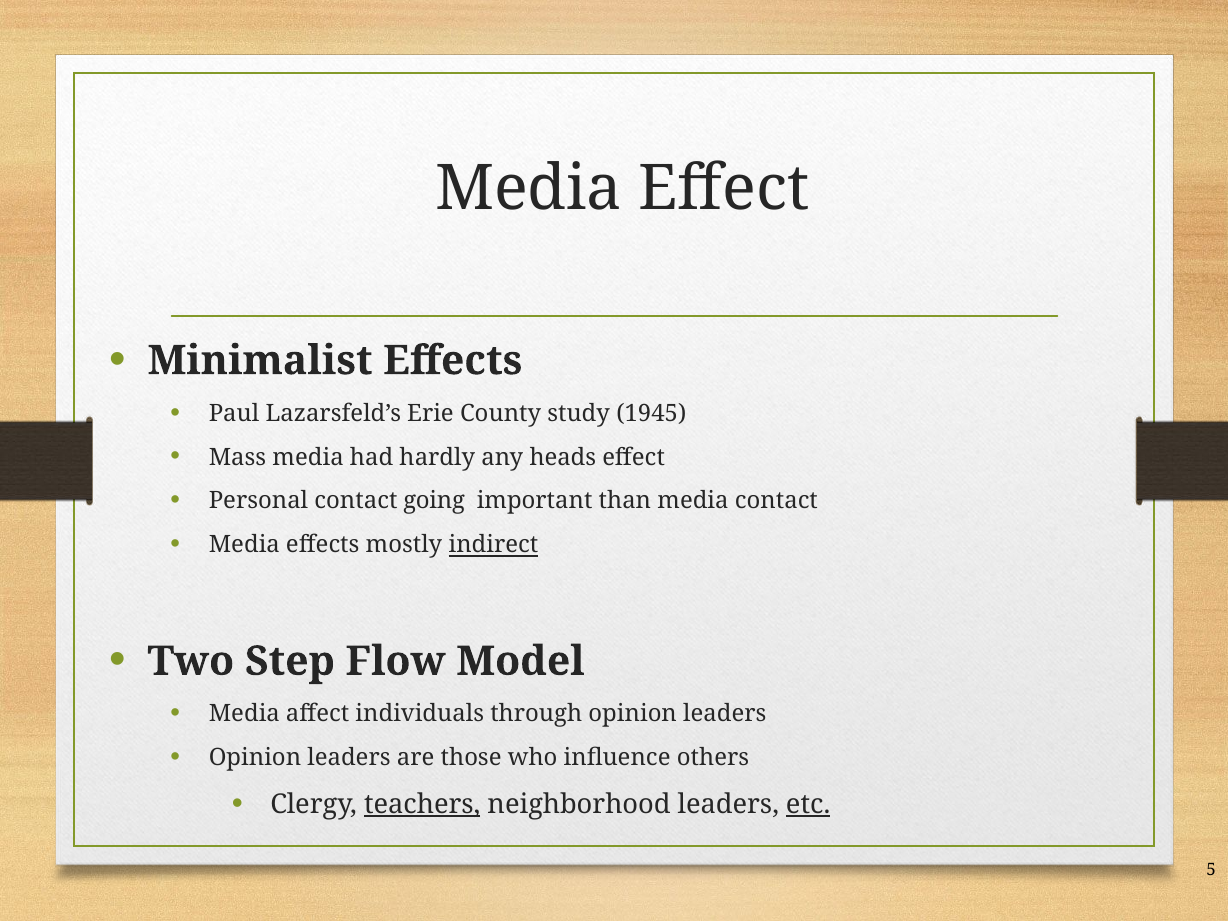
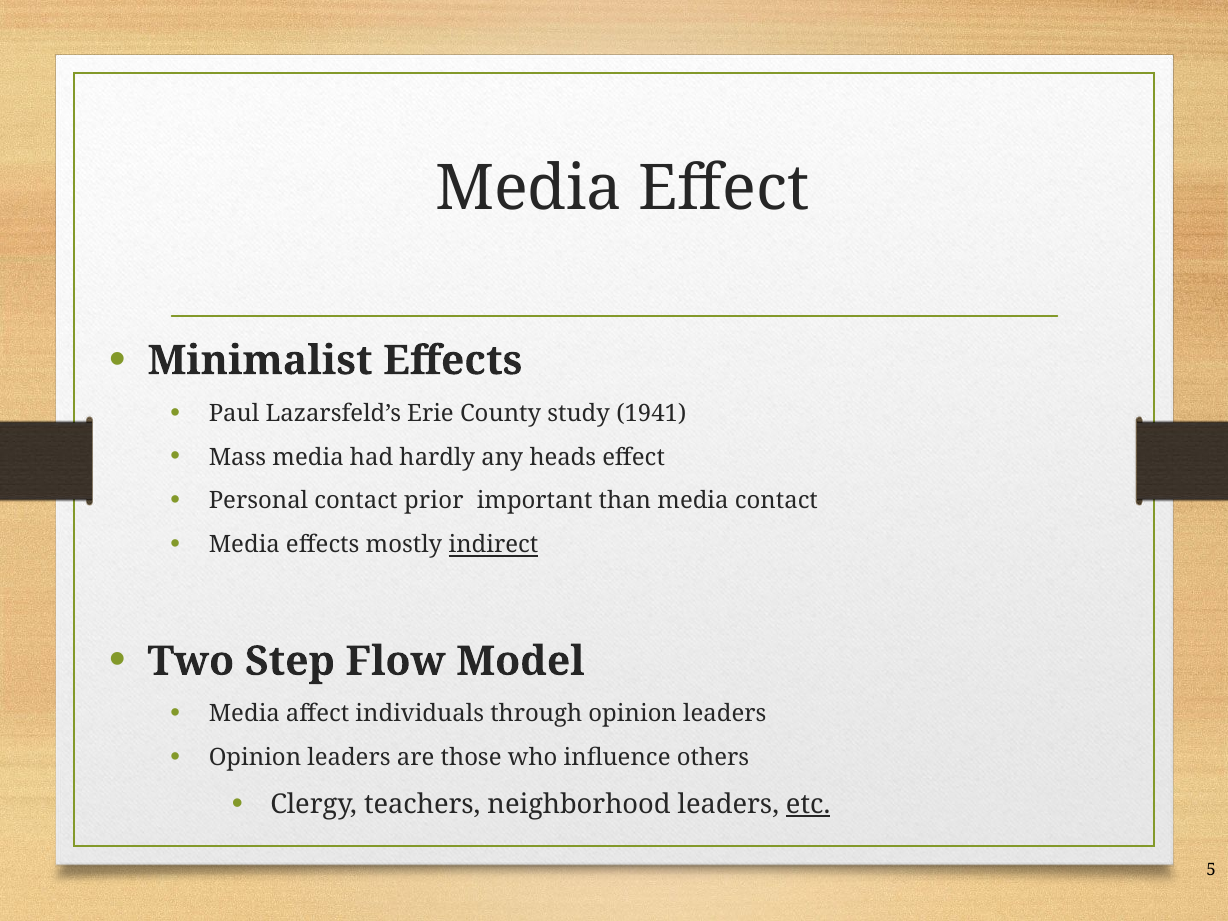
1945: 1945 -> 1941 (651, 413)
going: going -> prior (434, 501)
teachers underline: present -> none (422, 804)
